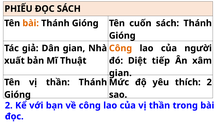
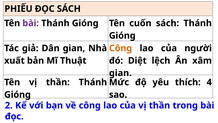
bài colour: orange -> purple (31, 23)
tiếp: tiếp -> lệch (161, 60)
thích 2: 2 -> 4 (209, 82)
